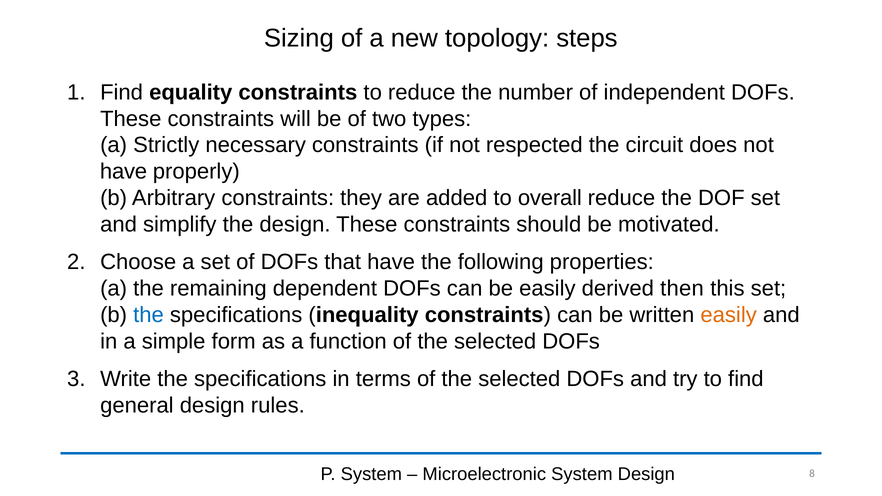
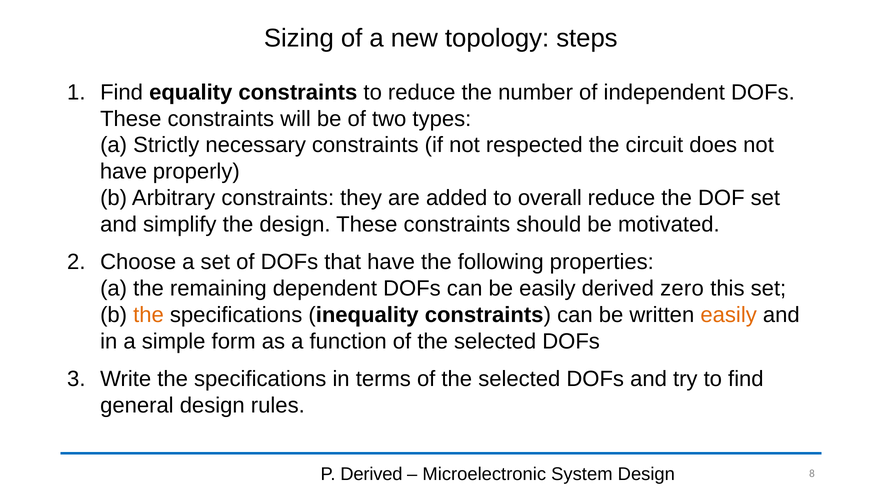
then: then -> zero (682, 289)
the colour: blue -> orange (149, 315)
P System: System -> Derived (371, 474)
